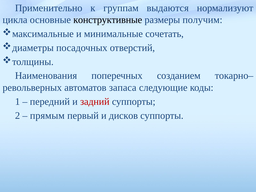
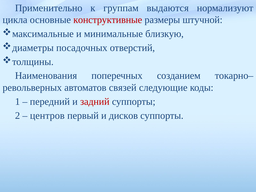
конструктивные colour: black -> red (108, 20)
получим: получим -> штучной (203, 20)
сочетать: сочетать -> близкую (164, 34)
запаса: запаса -> связей (123, 88)
прямым: прямым -> центров (47, 116)
